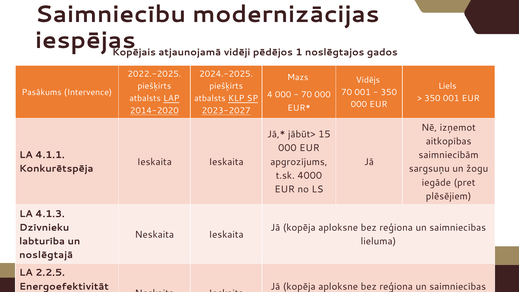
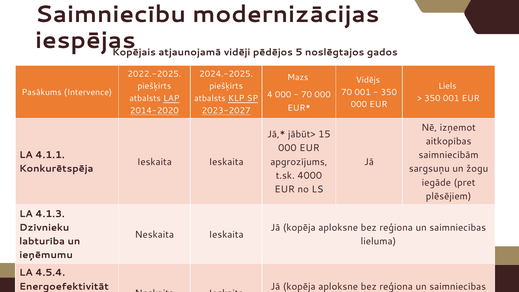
1: 1 -> 5 (299, 52)
noslēgtajā: noslēgtajā -> ieņēmumu (46, 255)
2.2.5: 2.2.5 -> 4.5.4 (50, 273)
